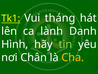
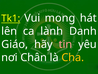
tháng: tháng -> mong (60, 18)
Hình: Hình -> Giáo (15, 44)
tin colour: light green -> pink (65, 44)
